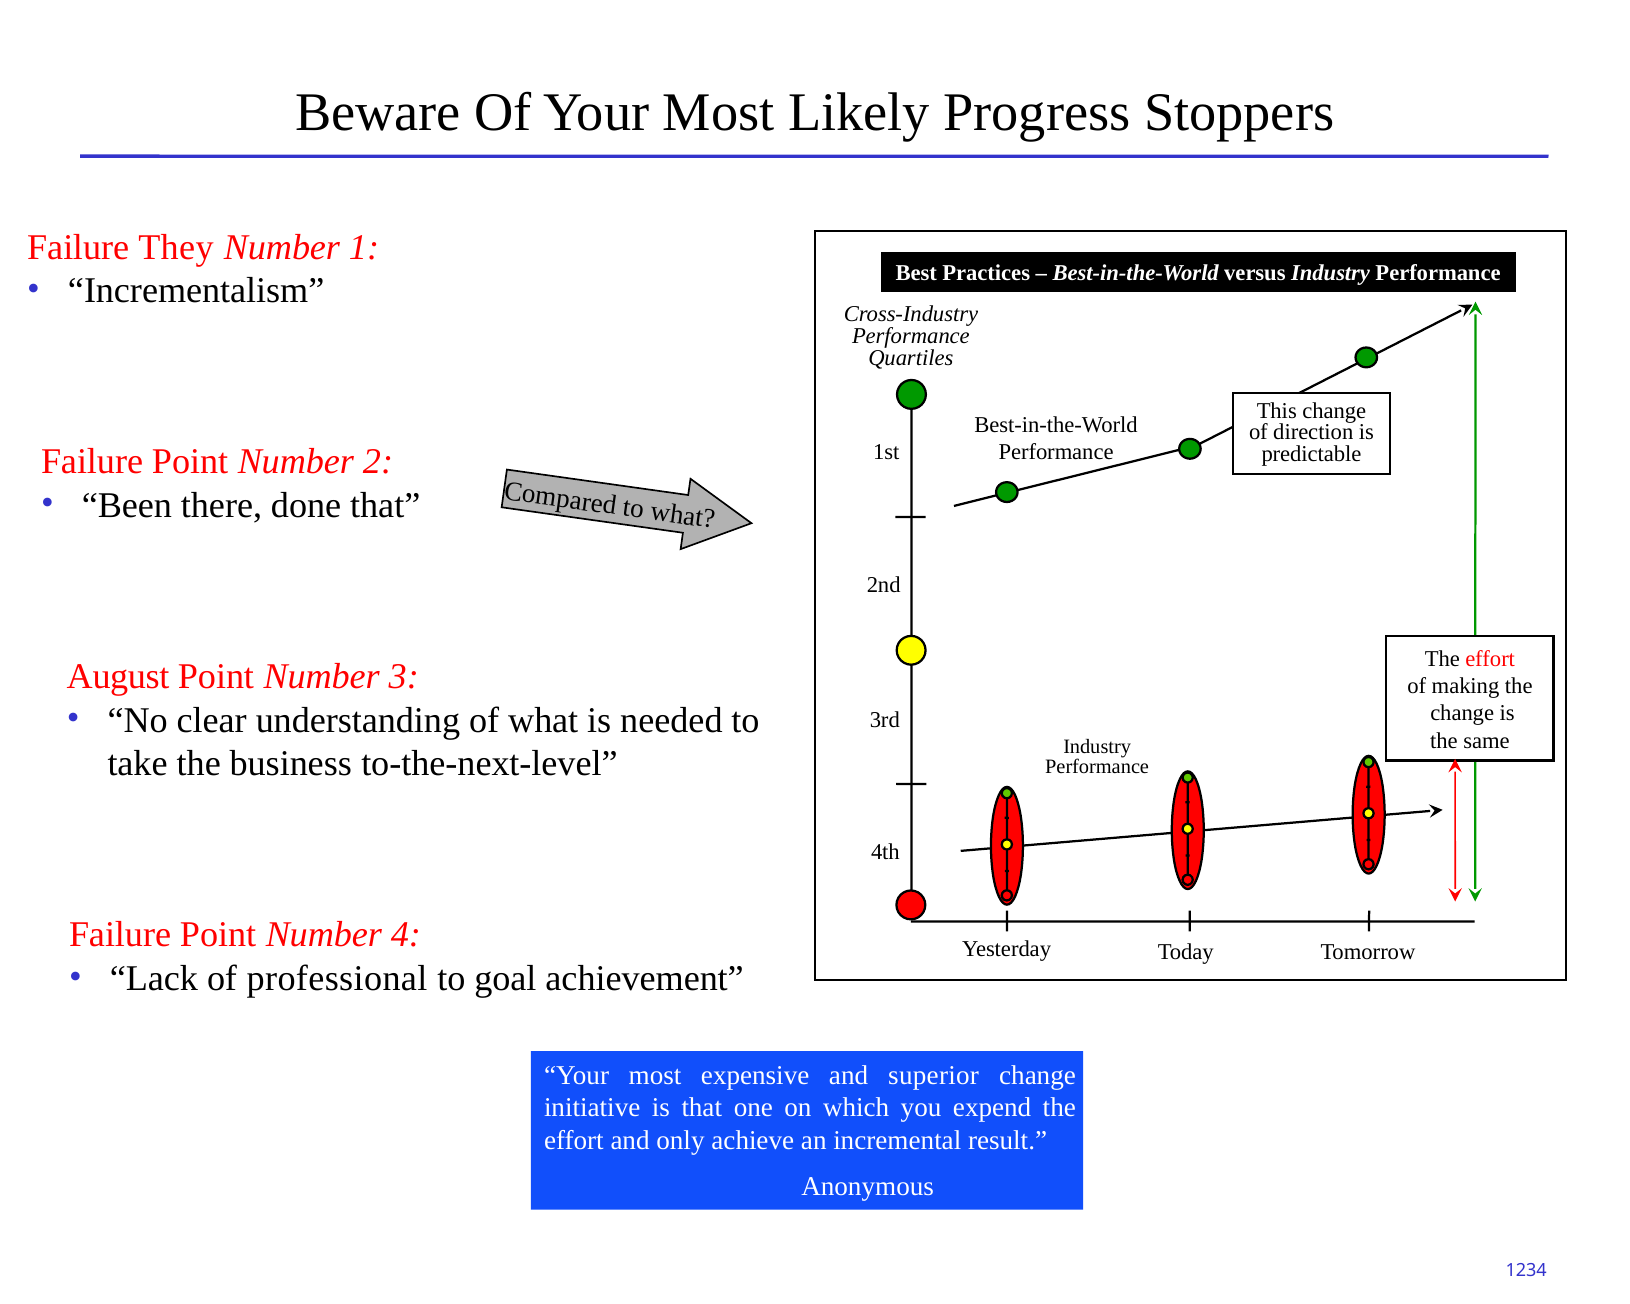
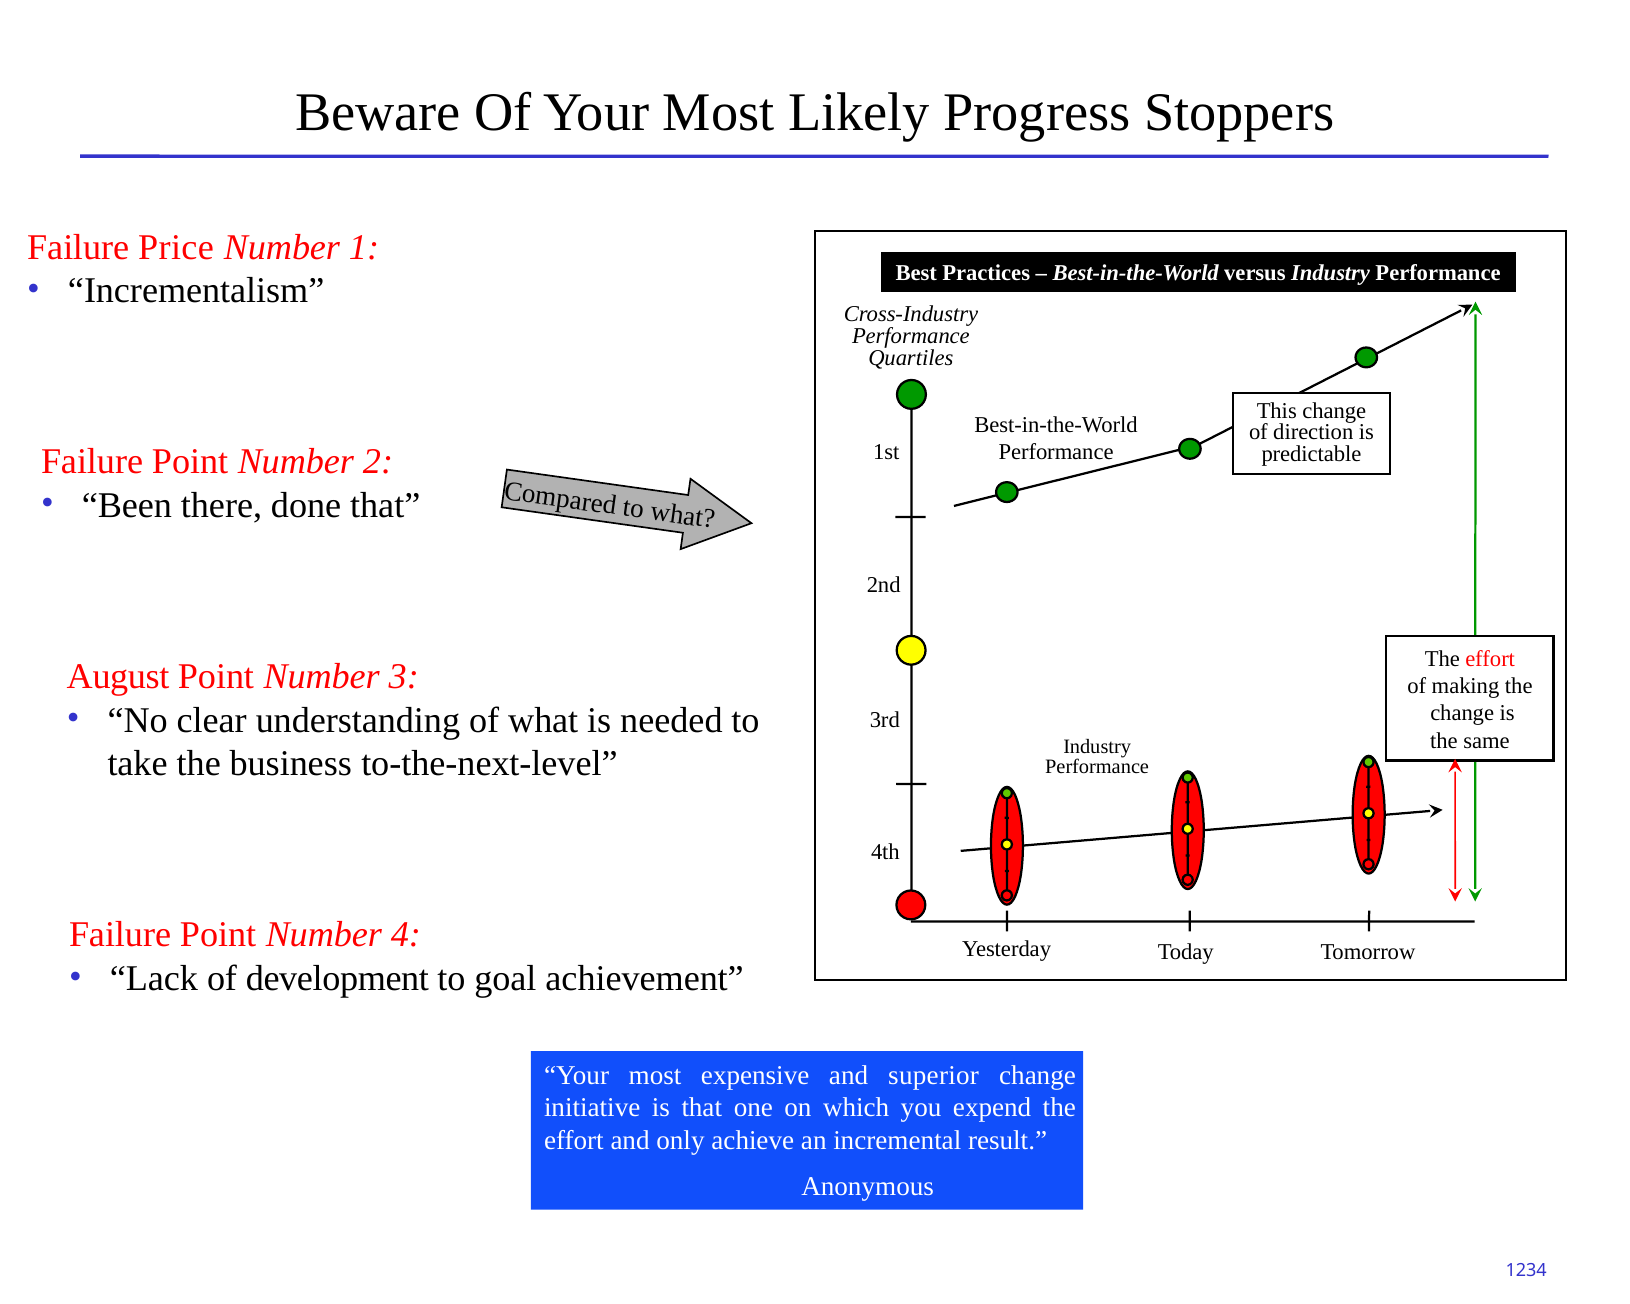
They: They -> Price (176, 247)
professional: professional -> development (337, 978)
